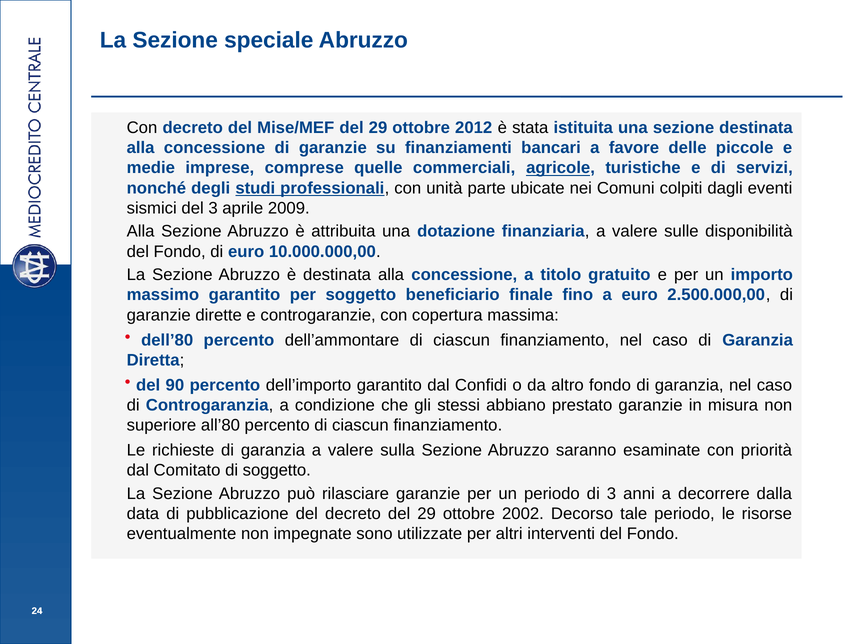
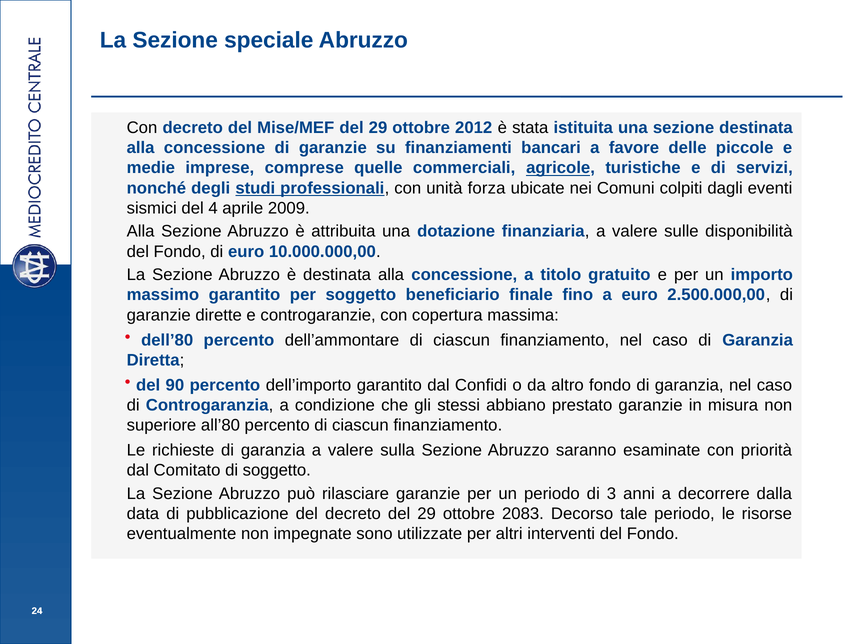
parte: parte -> forza (487, 188)
del 3: 3 -> 4 (213, 208)
2002: 2002 -> 2083 (523, 514)
